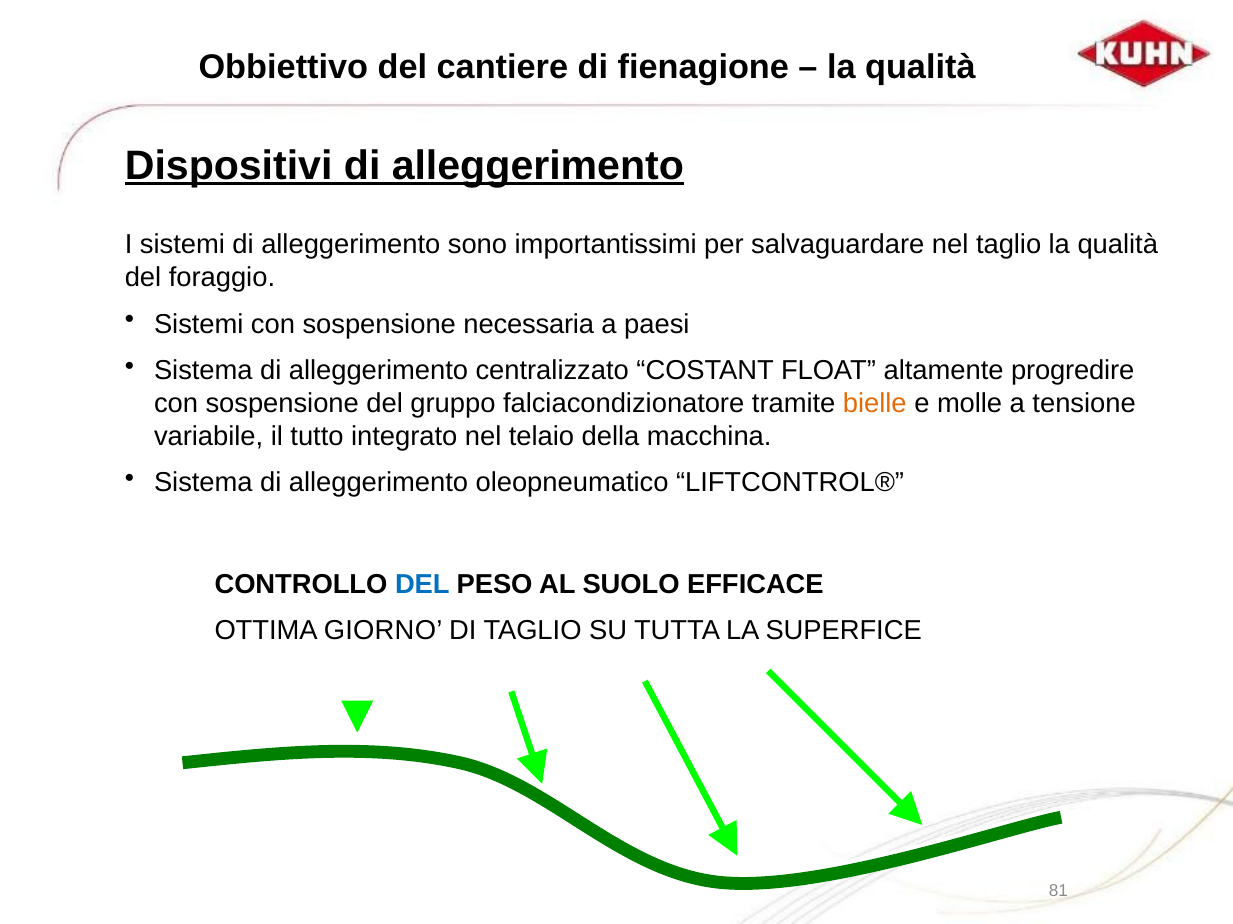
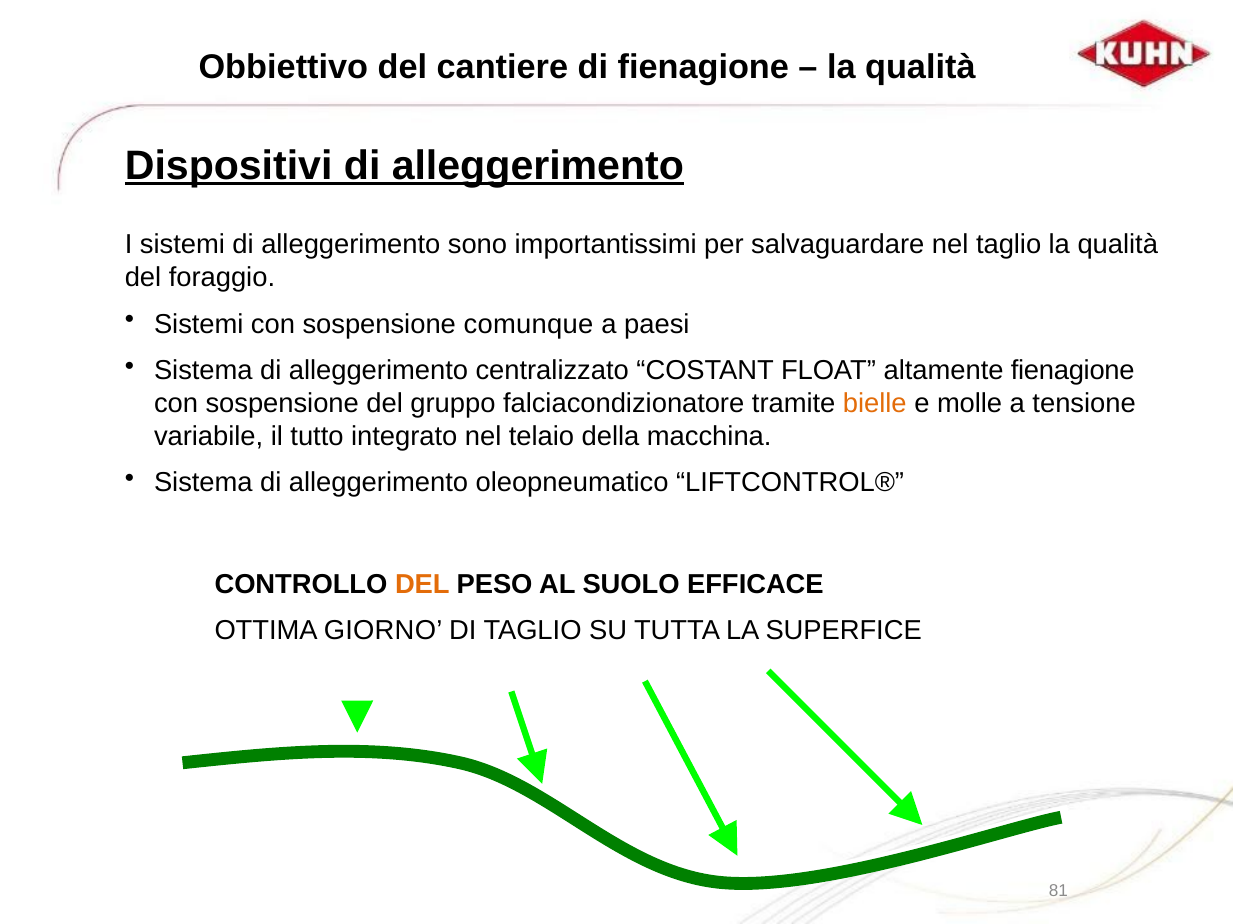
necessaria: necessaria -> comunque (529, 324)
altamente progredire: progredire -> fienagione (1073, 371)
DEL colour: blue -> orange (422, 585)
